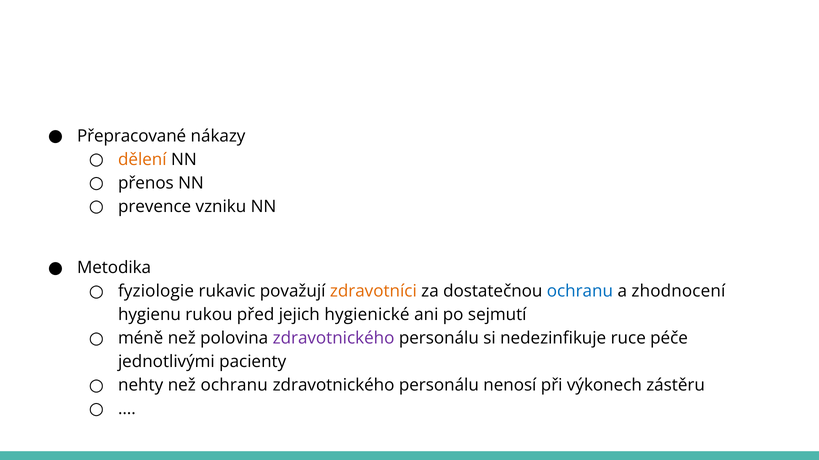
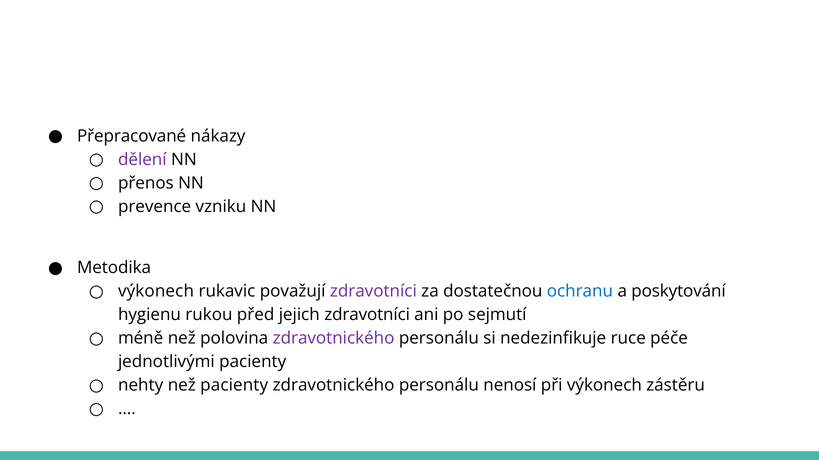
dělení colour: orange -> purple (142, 160)
fyziologie: fyziologie -> výkonech (156, 292)
zdravotníci colour: orange -> purple (373, 292)
zhodnocení: zhodnocení -> poskytování (679, 292)
jejich hygienické: hygienické -> zdravotníci (367, 315)
než ochranu: ochranu -> pacienty (234, 386)
